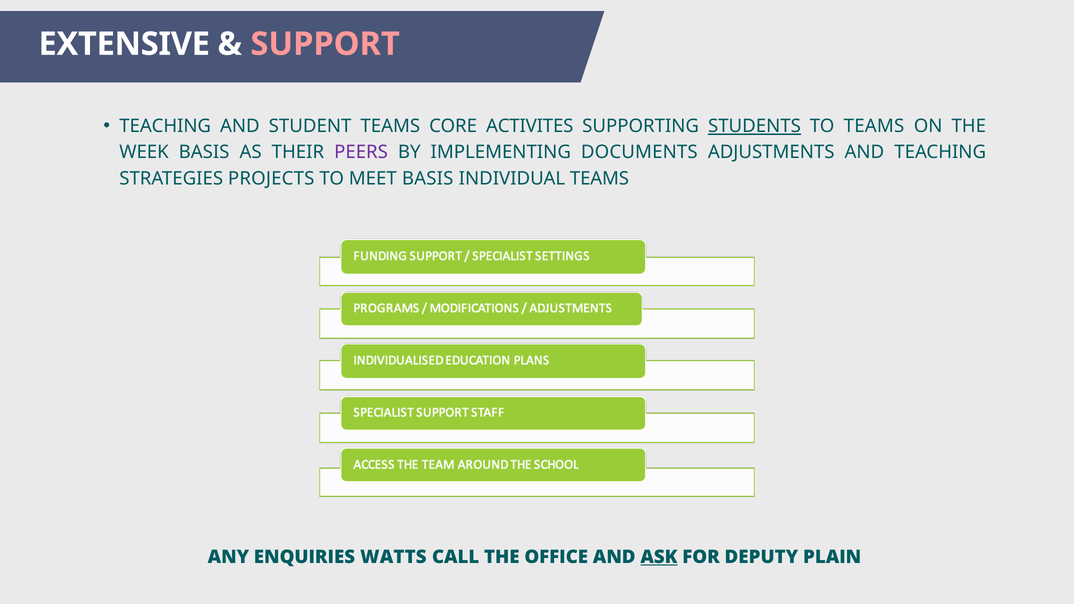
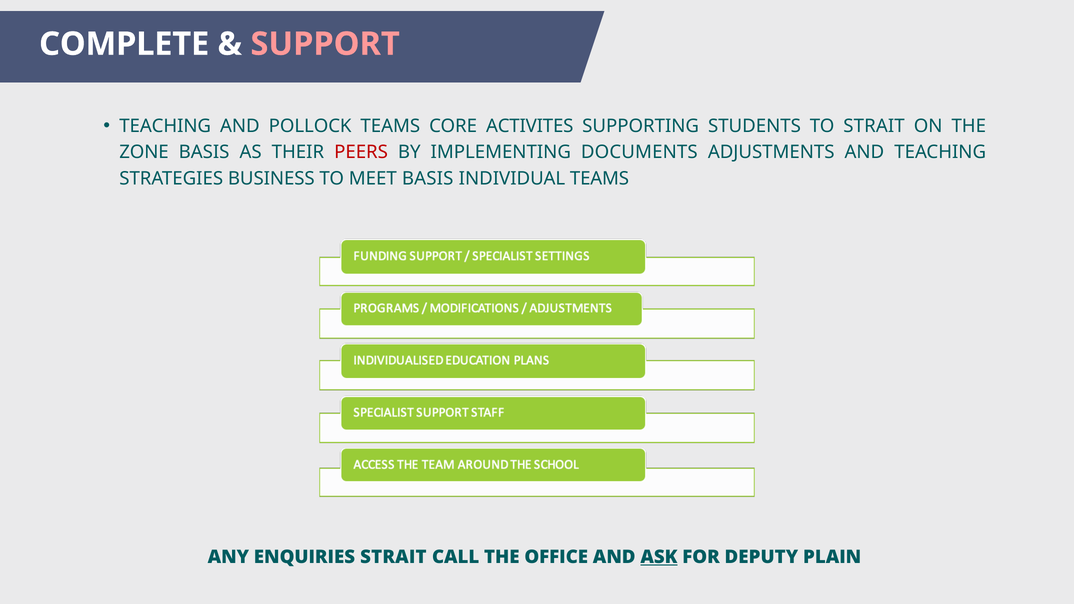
EXTENSIVE: EXTENSIVE -> COMPLETE (124, 44)
STUDENT: STUDENT -> POLLOCK (310, 126)
STUDENTS underline: present -> none (754, 126)
TO TEAMS: TEAMS -> STRAIT (874, 126)
WEEK: WEEK -> ZONE (144, 152)
PEERS colour: purple -> red (361, 152)
PROJECTS: PROJECTS -> BUSINESS (271, 178)
ENQUIRIES WATTS: WATTS -> STRAIT (393, 557)
